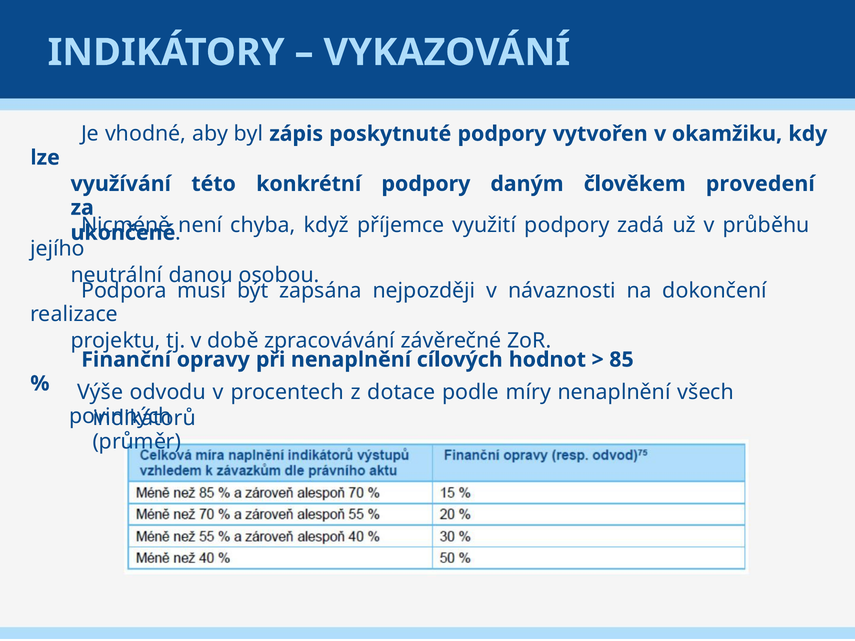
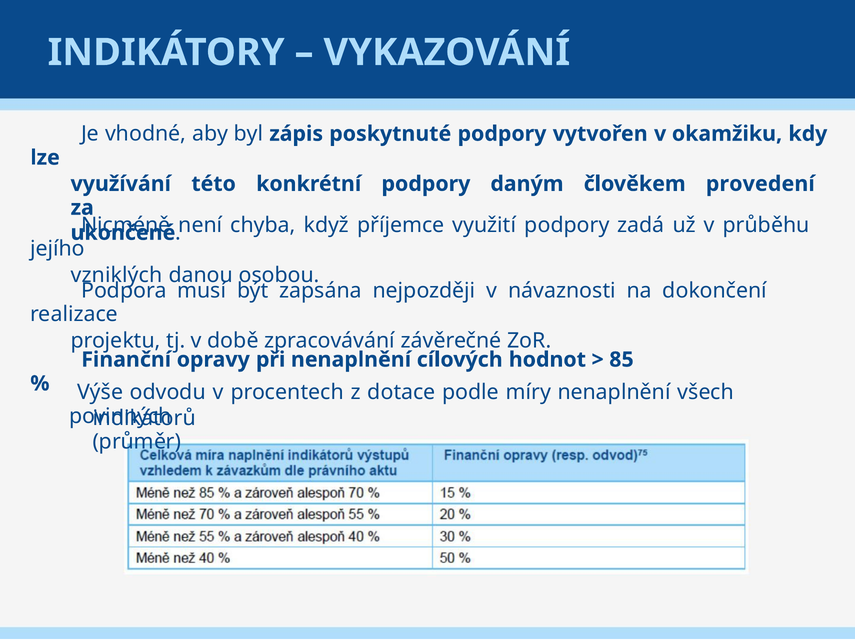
neutrální: neutrální -> vzniklých (116, 275)
